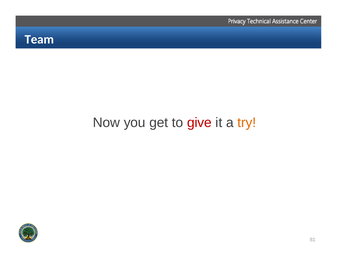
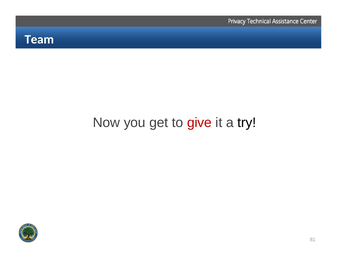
try colour: orange -> black (247, 122)
